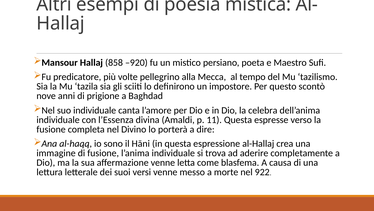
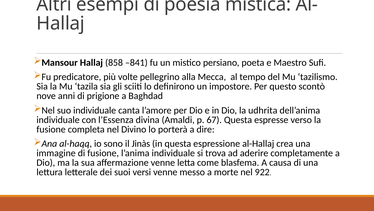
–920: –920 -> –841 (136, 62)
celebra: celebra -> udhrita (263, 110)
11: 11 -> 67 (214, 119)
Hāni: Hāni -> Jinàs (141, 143)
